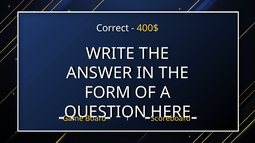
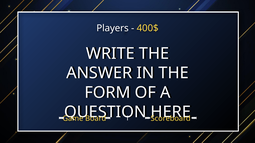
Correct: Correct -> Players (113, 28)
